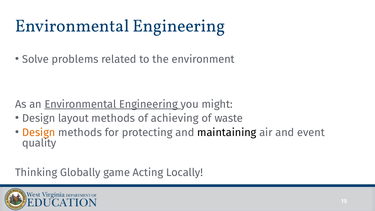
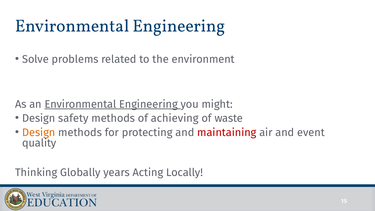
layout: layout -> safety (73, 118)
maintaining colour: black -> red (227, 132)
game: game -> years (117, 173)
